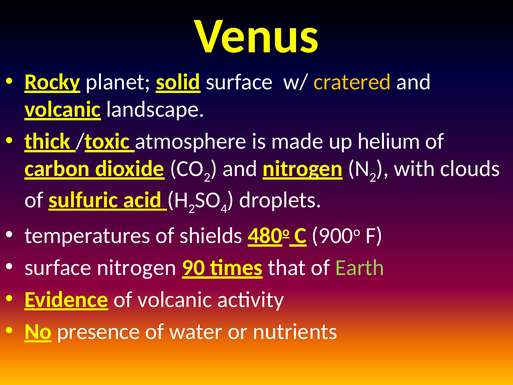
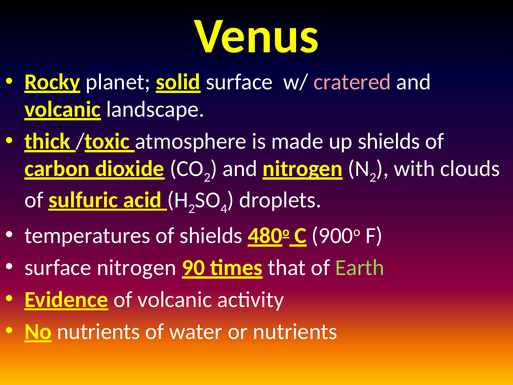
cratered colour: yellow -> pink (352, 82)
up helium: helium -> shields (389, 141)
presence: presence -> nutrients (98, 331)
